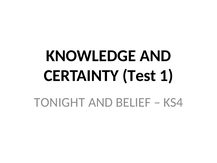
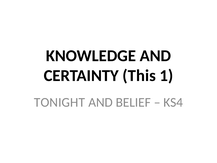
Test: Test -> This (139, 76)
